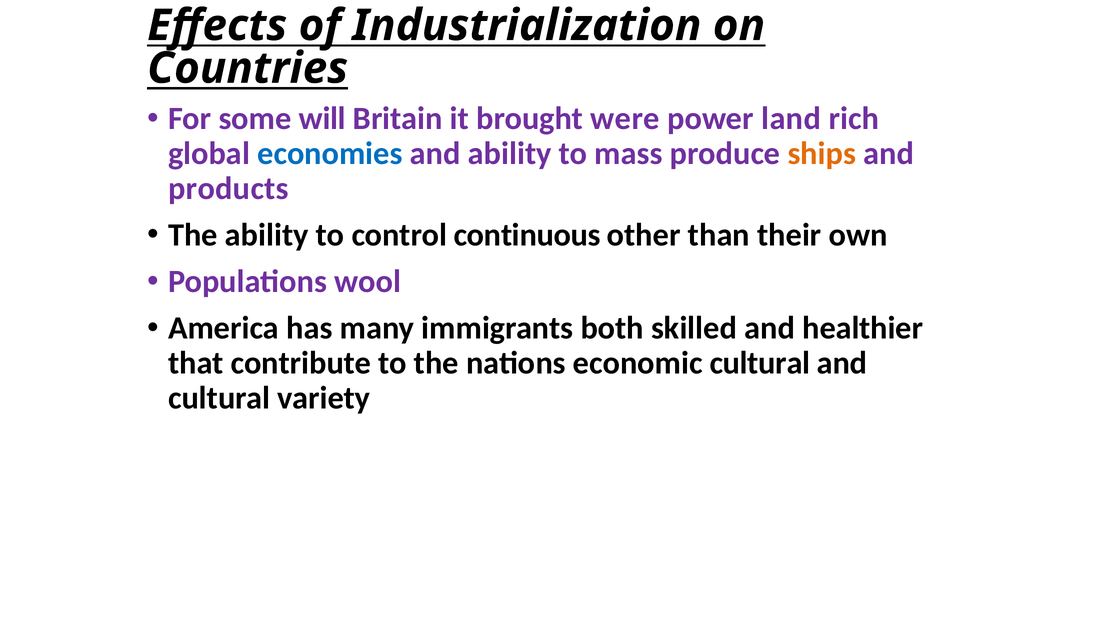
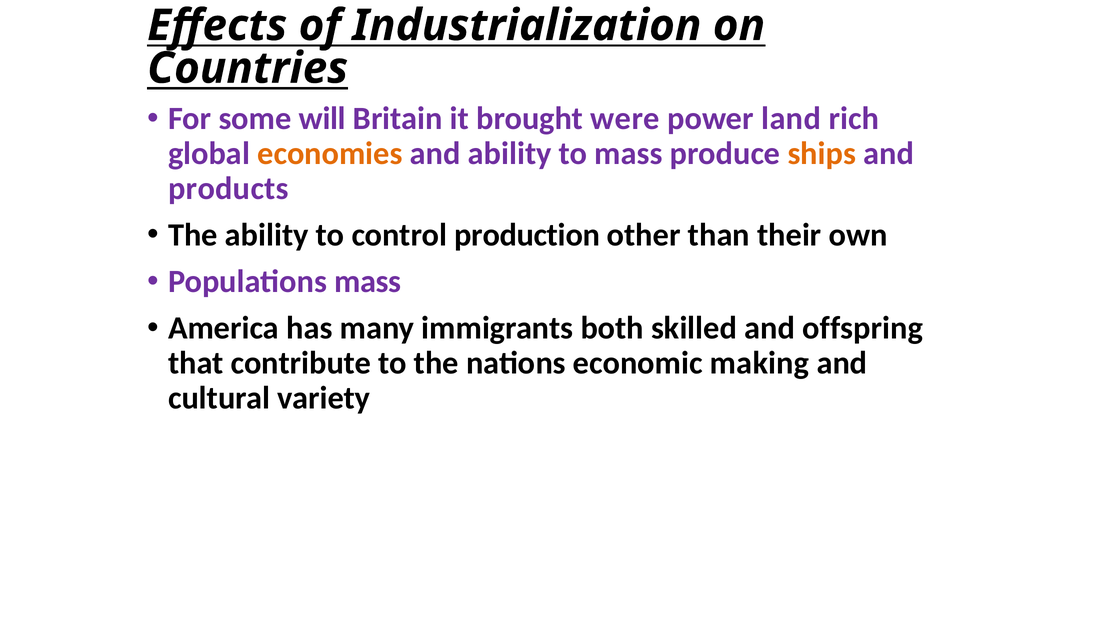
economies colour: blue -> orange (330, 154)
continuous: continuous -> production (527, 235)
Populations wool: wool -> mass (368, 282)
healthier: healthier -> offspring (863, 328)
economic cultural: cultural -> making (760, 363)
